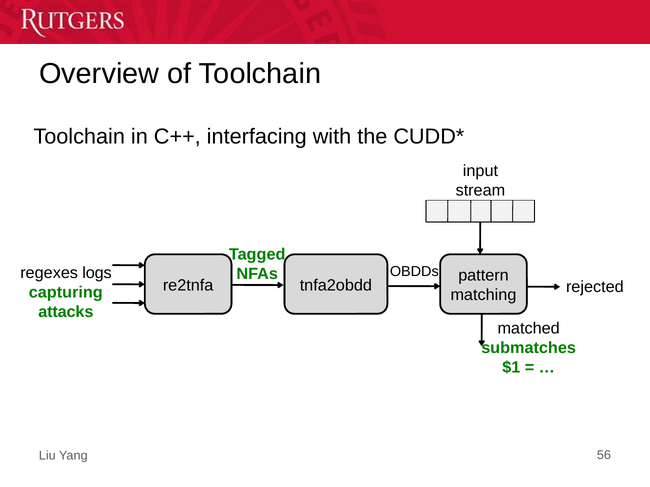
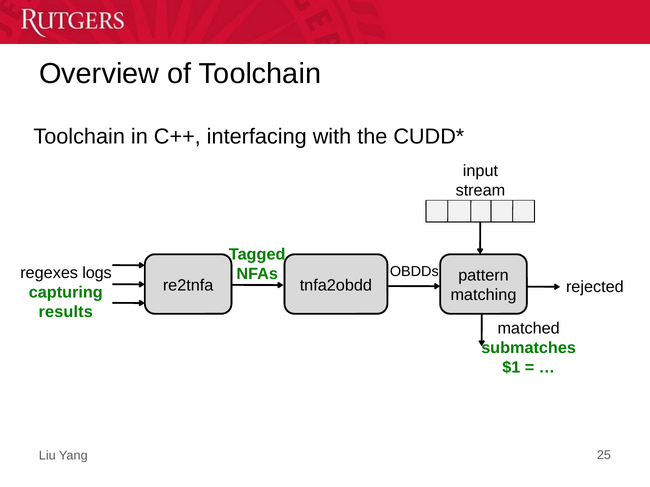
attacks: attacks -> results (66, 312)
56: 56 -> 25 (604, 456)
